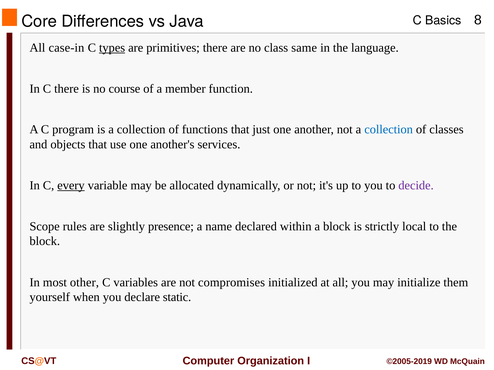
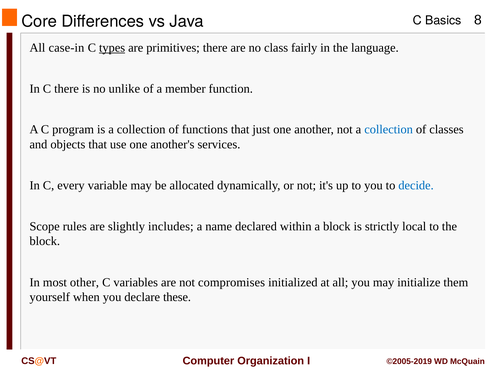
same: same -> fairly (304, 48)
course: course -> unlike (124, 89)
every underline: present -> none (71, 186)
decide colour: purple -> blue (416, 186)
presence: presence -> includes (171, 227)
static: static -> these (177, 297)
